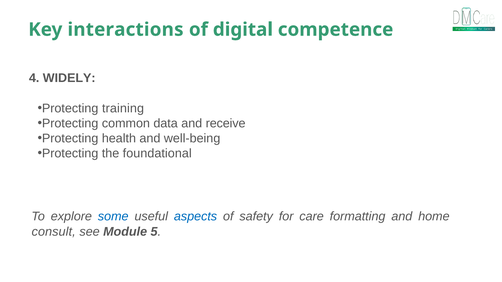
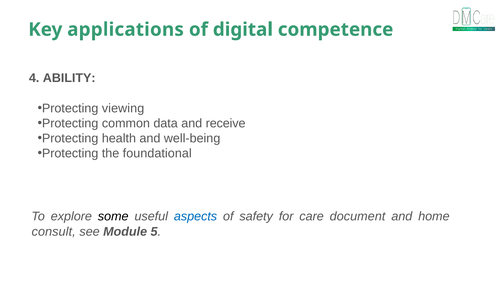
interactions: interactions -> applications (126, 30)
WIDELY: WIDELY -> ABILITY (69, 78)
training: training -> viewing (123, 108)
some colour: blue -> black (113, 217)
formatting: formatting -> document (358, 217)
